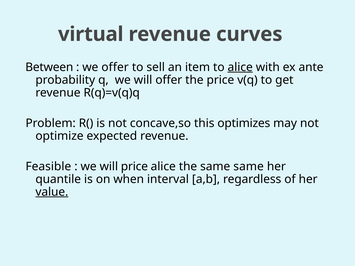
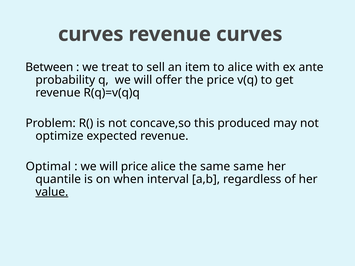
virtual: virtual -> curves (91, 34)
we offer: offer -> treat (115, 67)
alice underline: present -> none (240, 67)
optimizes: optimizes -> produced (244, 123)
Feasible: Feasible -> Optimal (48, 167)
